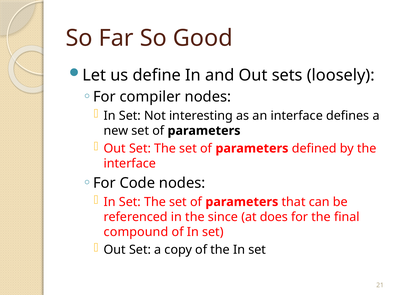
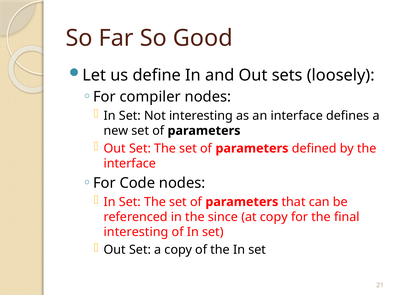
at does: does -> copy (274, 217)
compound: compound -> interesting (136, 232)
